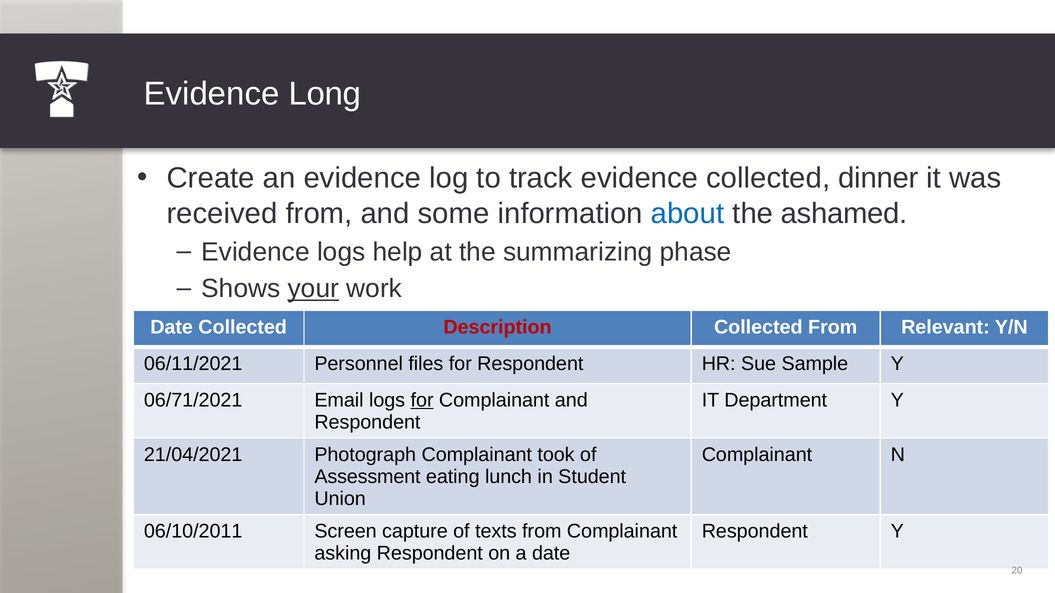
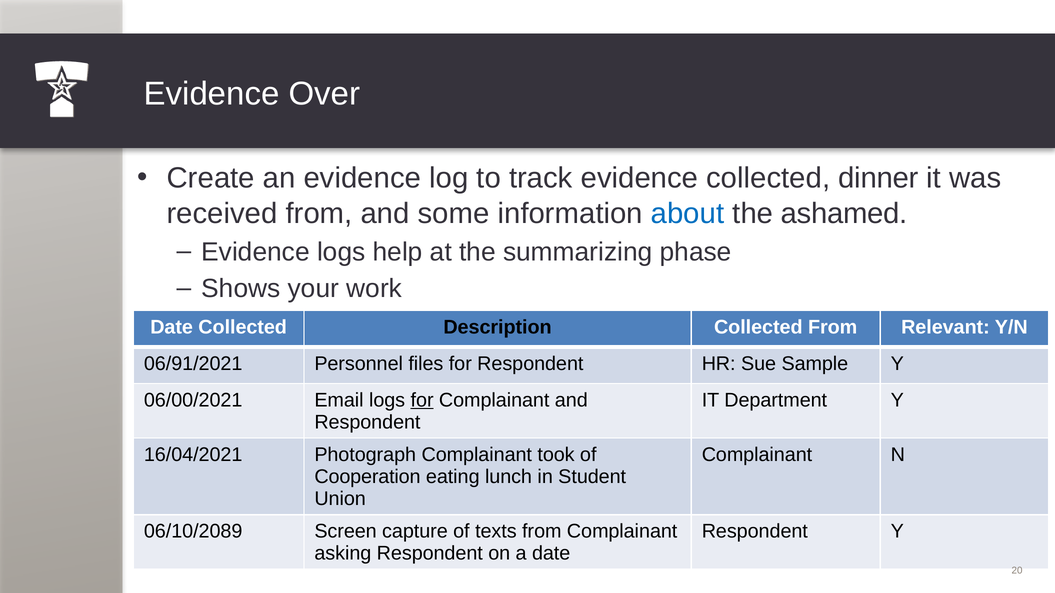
Long: Long -> Over (325, 94)
your underline: present -> none (313, 289)
Description colour: red -> black (497, 327)
06/11/2021: 06/11/2021 -> 06/91/2021 (193, 364)
06/71/2021: 06/71/2021 -> 06/00/2021 (193, 400)
21/04/2021: 21/04/2021 -> 16/04/2021 (193, 455)
Assessment: Assessment -> Cooperation (367, 477)
06/10/2011: 06/10/2011 -> 06/10/2089 (193, 532)
